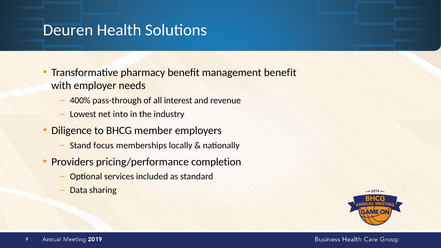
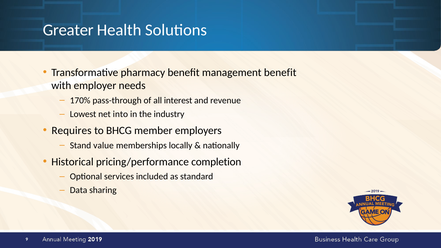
Deuren: Deuren -> Greater (68, 30)
400%: 400% -> 170% (80, 100)
Diligence: Diligence -> Requires (72, 131)
focus: focus -> value (104, 145)
Providers: Providers -> Historical (72, 162)
